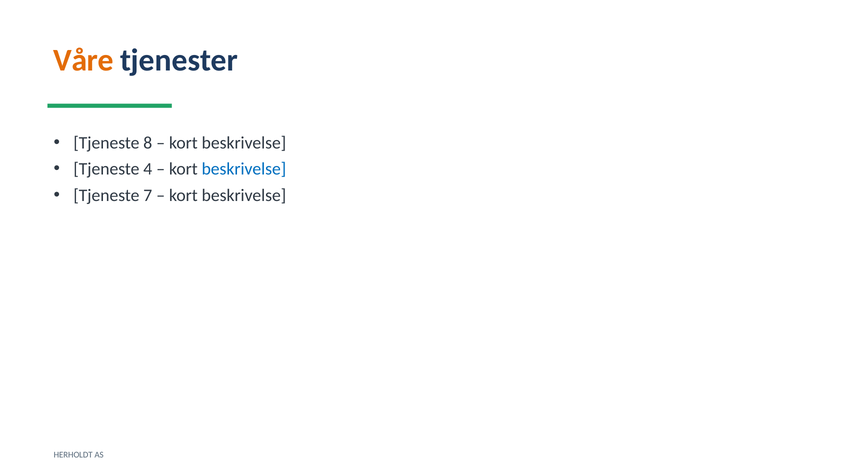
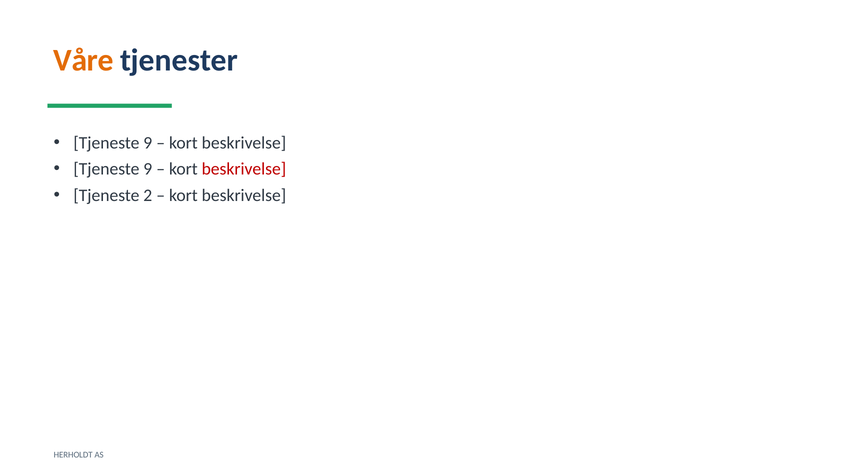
8: 8 -> 9 (148, 143)
4: 4 -> 9 (148, 169)
beskrivelse colour: blue -> red (244, 169)
7: 7 -> 2 (148, 195)
